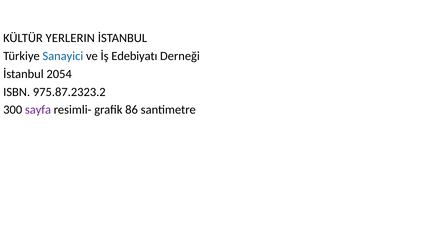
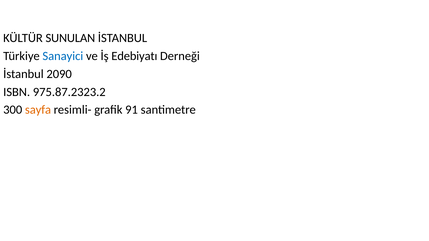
YERLERIN: YERLERIN -> SUNULAN (70, 38)
2054: 2054 -> 2090 (59, 74)
sayfa colour: purple -> orange (38, 110)
86: 86 -> 91 (132, 110)
